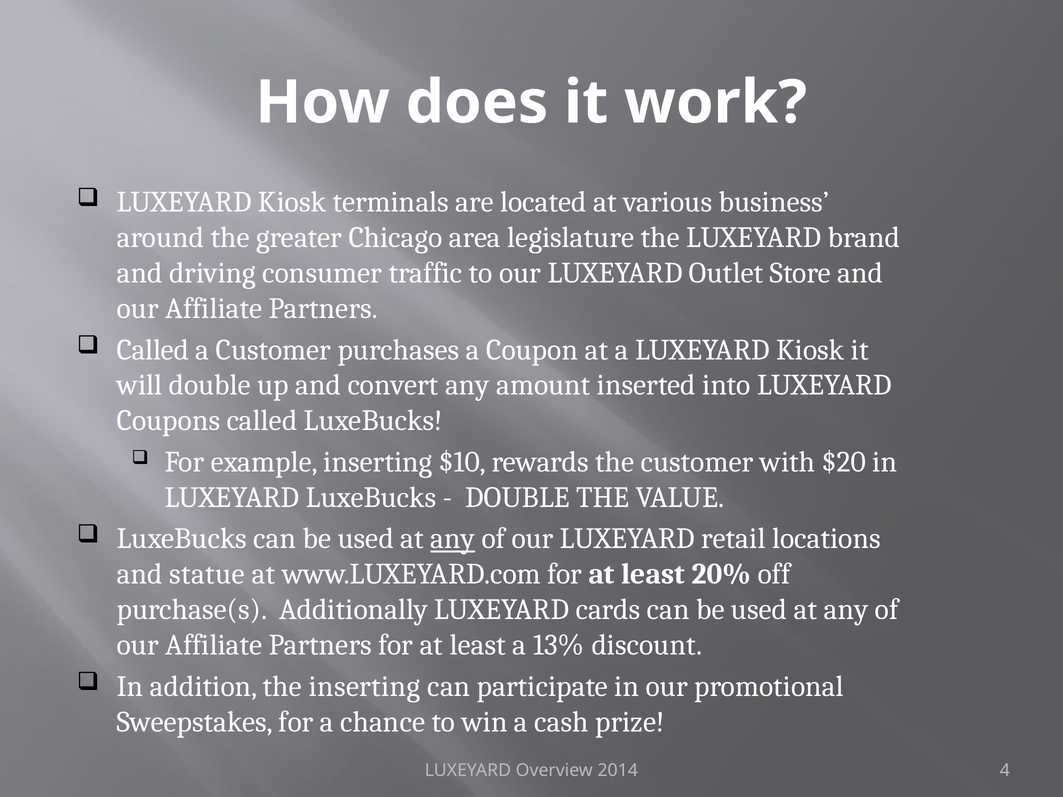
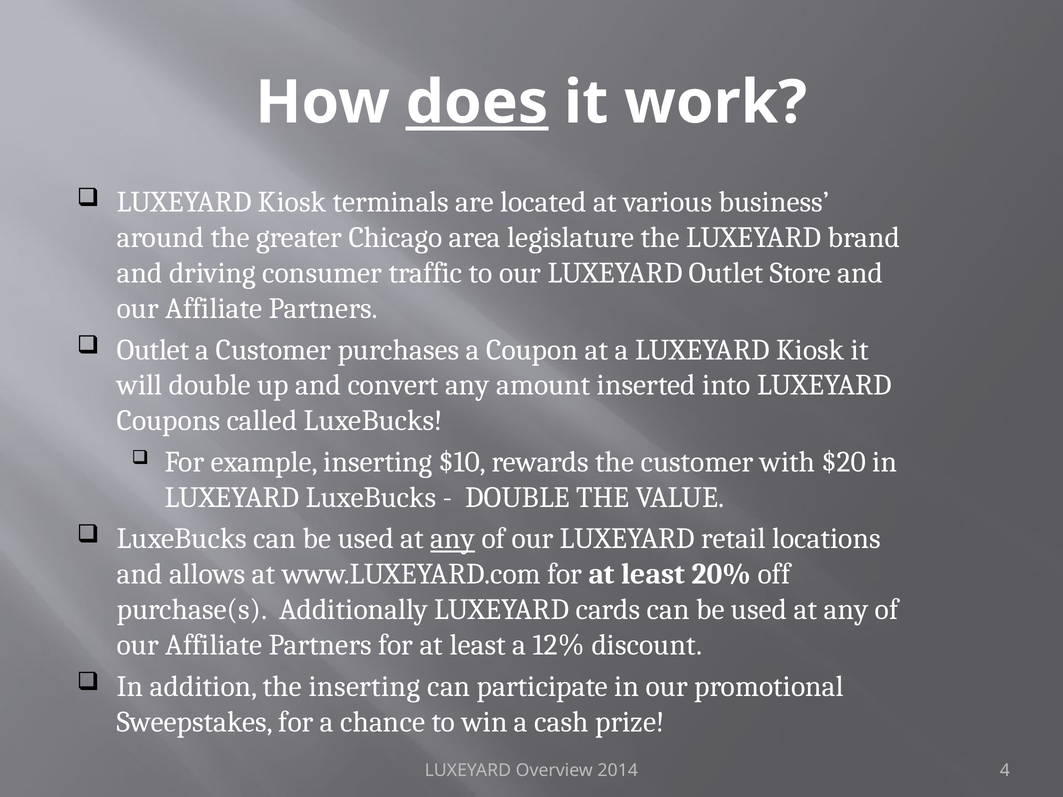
does underline: none -> present (477, 103)
Called: Called -> Outlet (153, 350)
statue: statue -> allows (207, 574)
13%: 13% -> 12% (559, 645)
